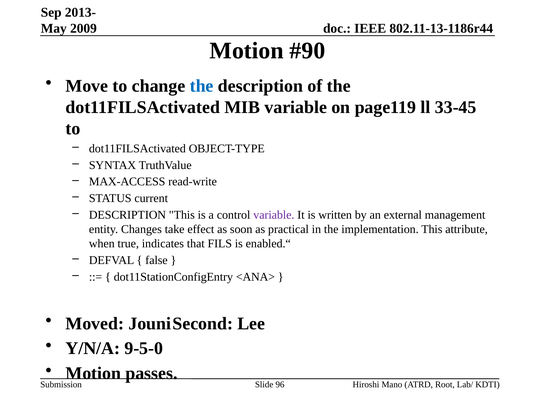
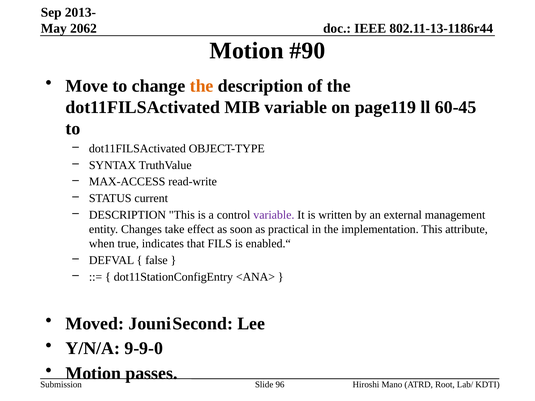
2009: 2009 -> 2062 (83, 29)
the colour: blue -> orange (202, 86)
33-45: 33-45 -> 60-45 (456, 107)
9-5-0: 9-5-0 -> 9-9-0 (144, 349)
